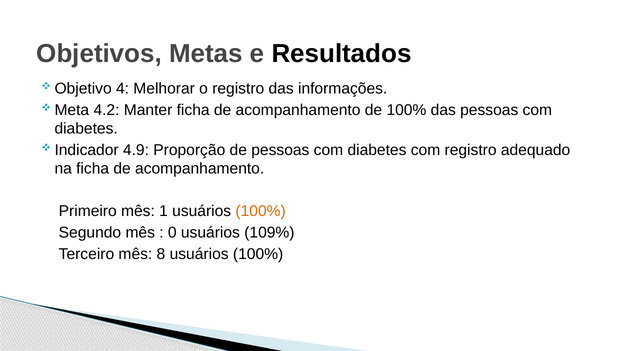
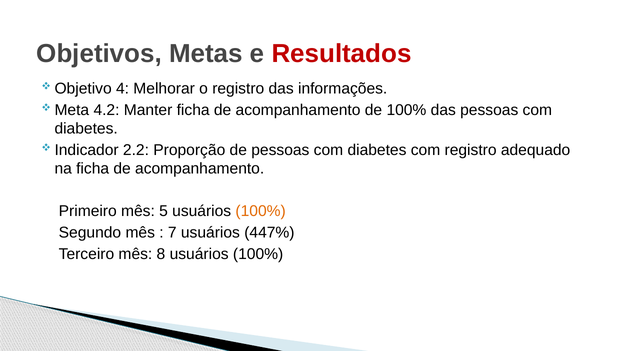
Resultados colour: black -> red (341, 54)
4.9: 4.9 -> 2.2 (136, 150)
1: 1 -> 5 (164, 211)
0: 0 -> 7 (172, 233)
109%: 109% -> 447% (269, 233)
